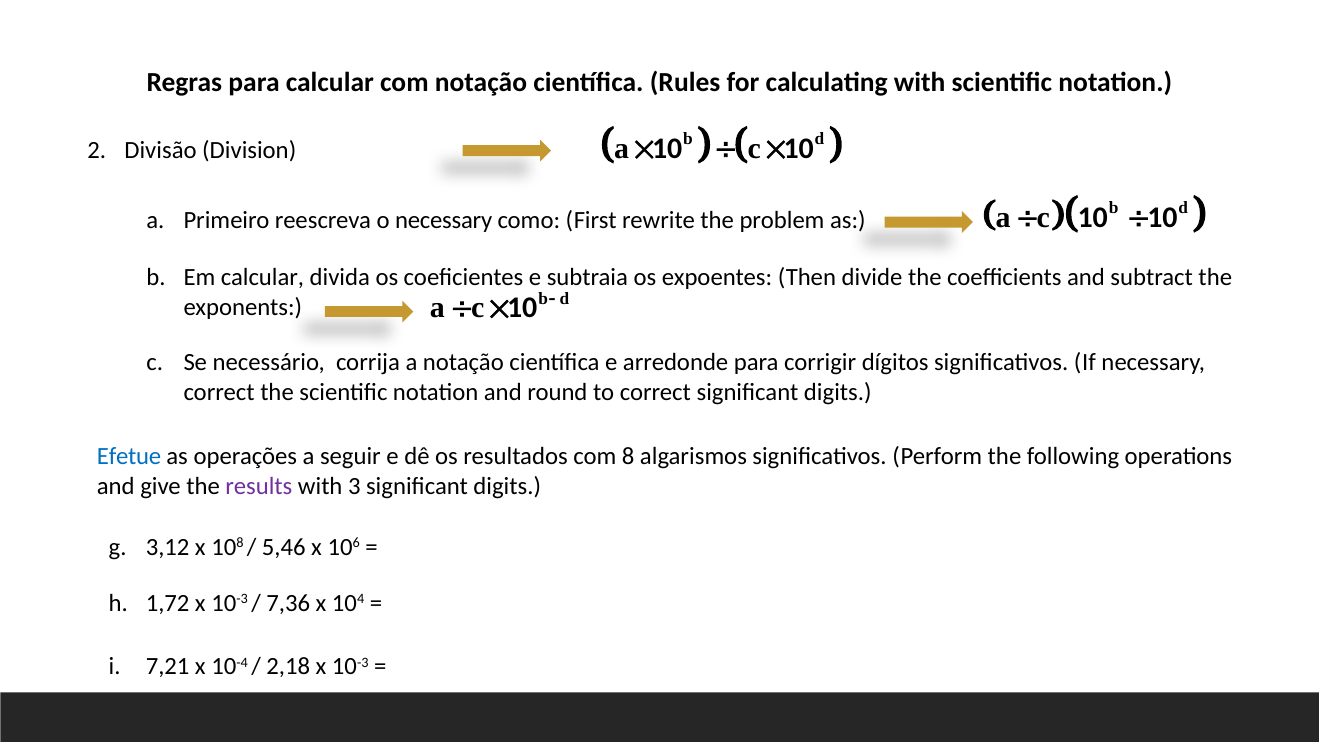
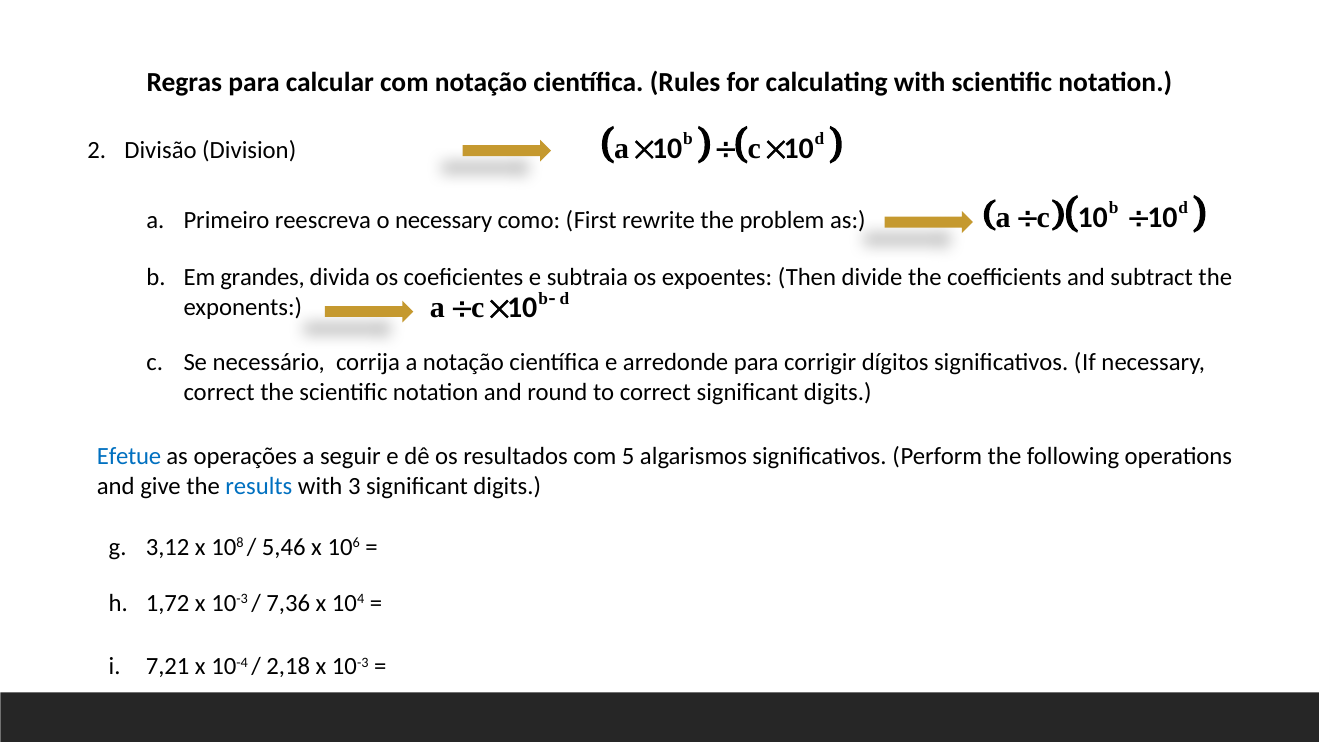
Em calcular: calcular -> grandes (263, 277)
8: 8 -> 5 (628, 457)
results colour: purple -> blue (259, 486)
